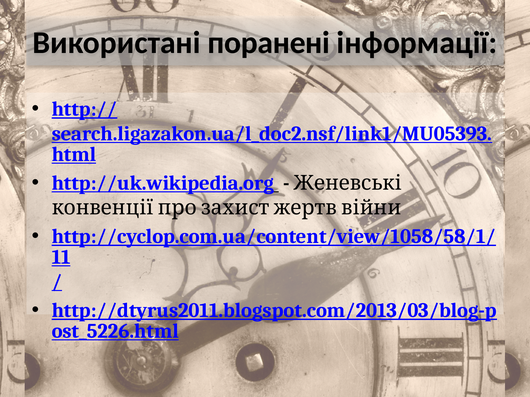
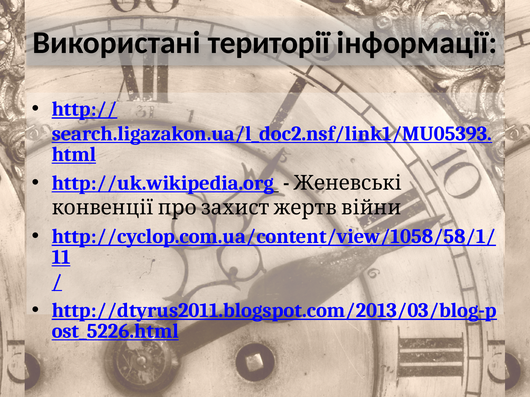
поранені: поранені -> території (269, 43)
